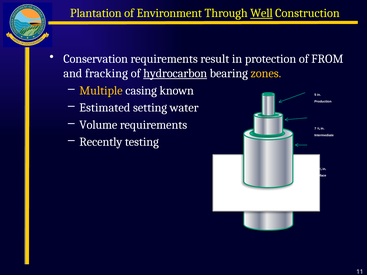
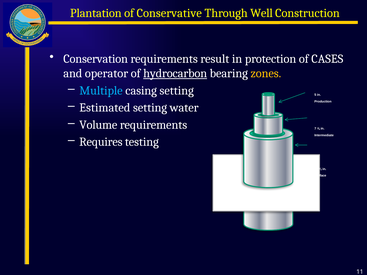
Environment: Environment -> Conservative (169, 13)
Well underline: present -> none (261, 13)
FROM: FROM -> CASES (327, 59)
fracking: fracking -> operator (107, 73)
Multiple colour: yellow -> light blue (101, 91)
casing known: known -> setting (177, 91)
Recently: Recently -> Requires (101, 142)
